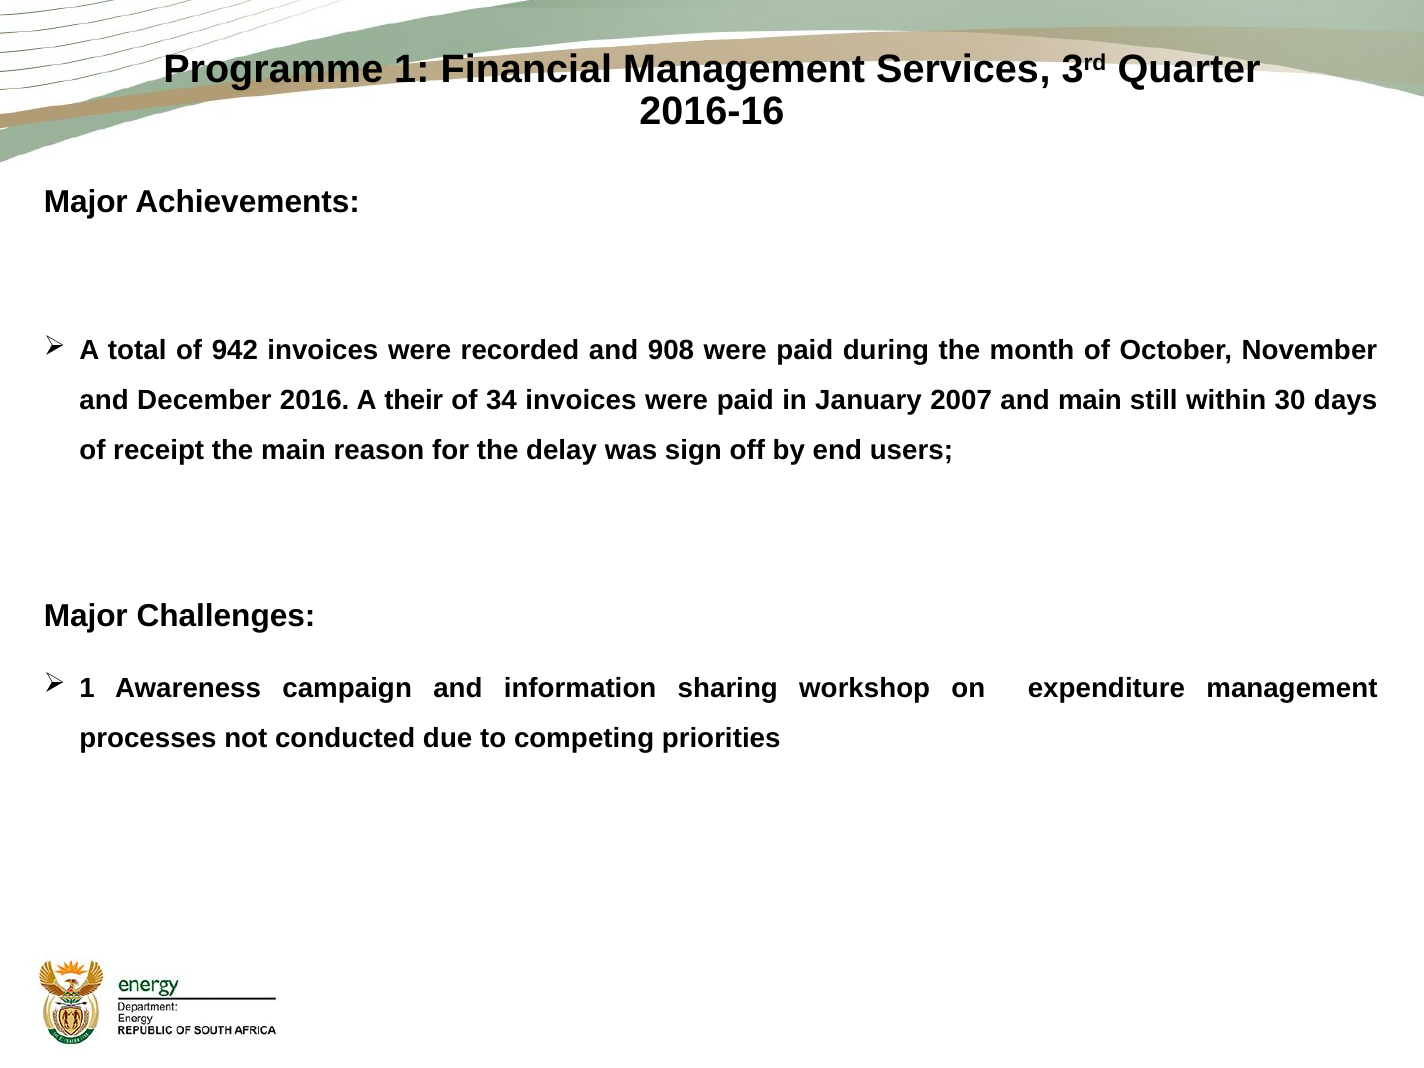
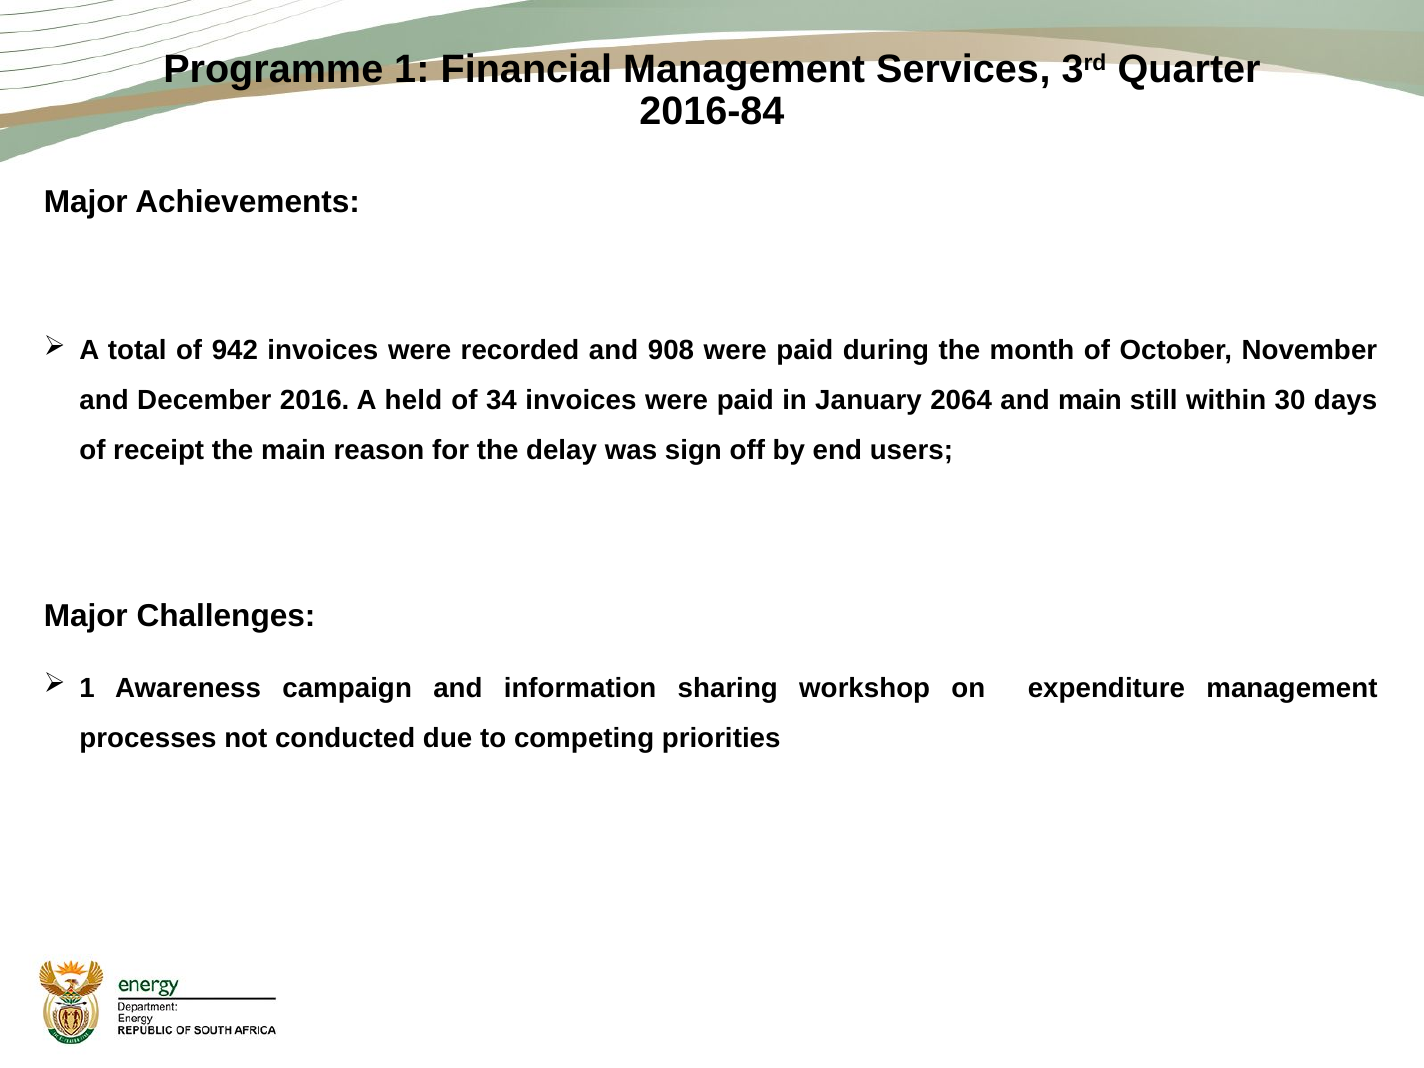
2016-16: 2016-16 -> 2016-84 (712, 112)
their: their -> held (413, 401)
2007: 2007 -> 2064 (961, 401)
